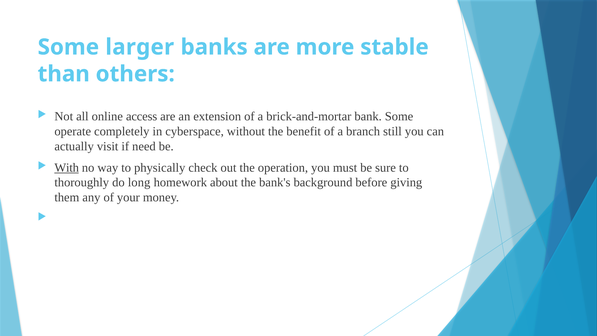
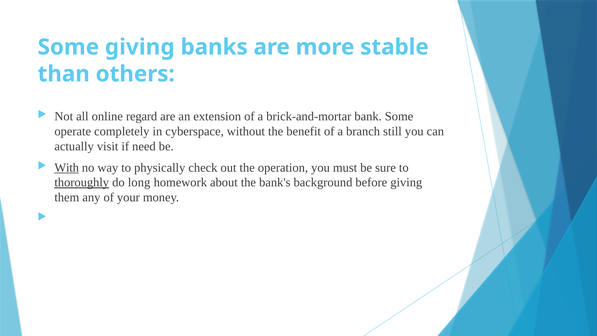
Some larger: larger -> giving (140, 47)
access: access -> regard (142, 116)
thoroughly underline: none -> present (82, 182)
